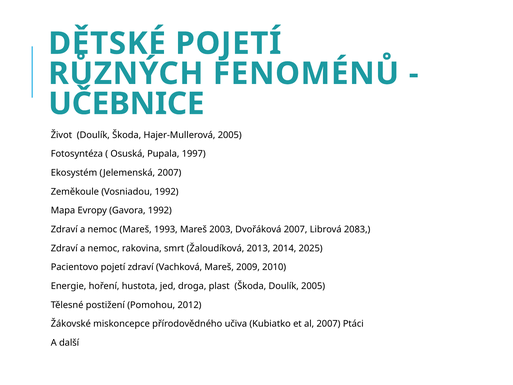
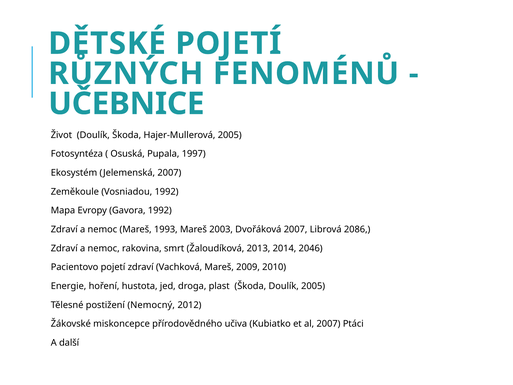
2083: 2083 -> 2086 (357, 229)
2025: 2025 -> 2046 (311, 248)
Pomohou: Pomohou -> Nemocný (151, 305)
